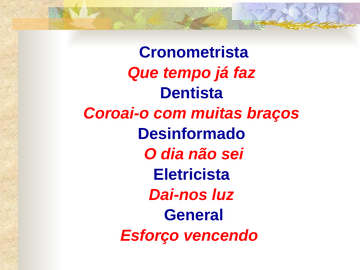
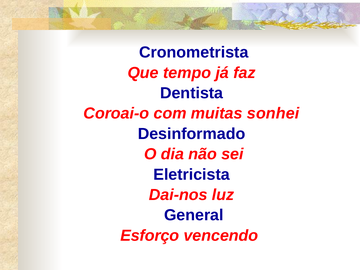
braços: braços -> sonhei (273, 113)
